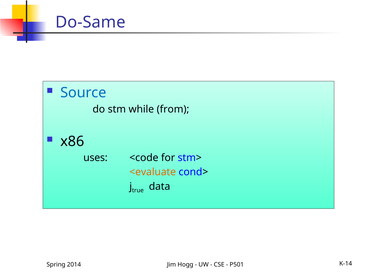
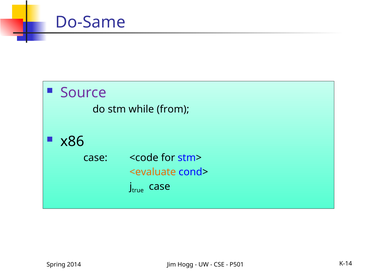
Source colour: blue -> purple (83, 93)
uses: uses -> case (95, 158)
data: data -> case (160, 186)
